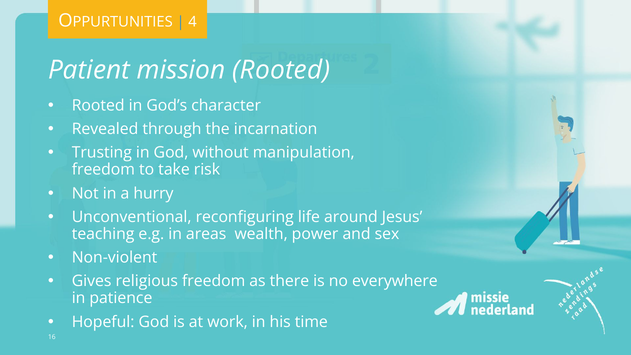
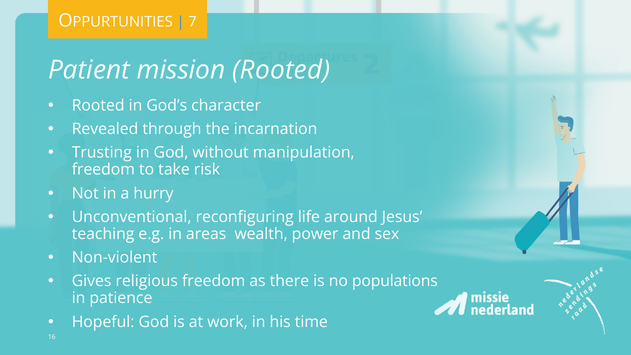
4: 4 -> 7 (193, 22)
everywhere: everywhere -> populations (395, 281)
